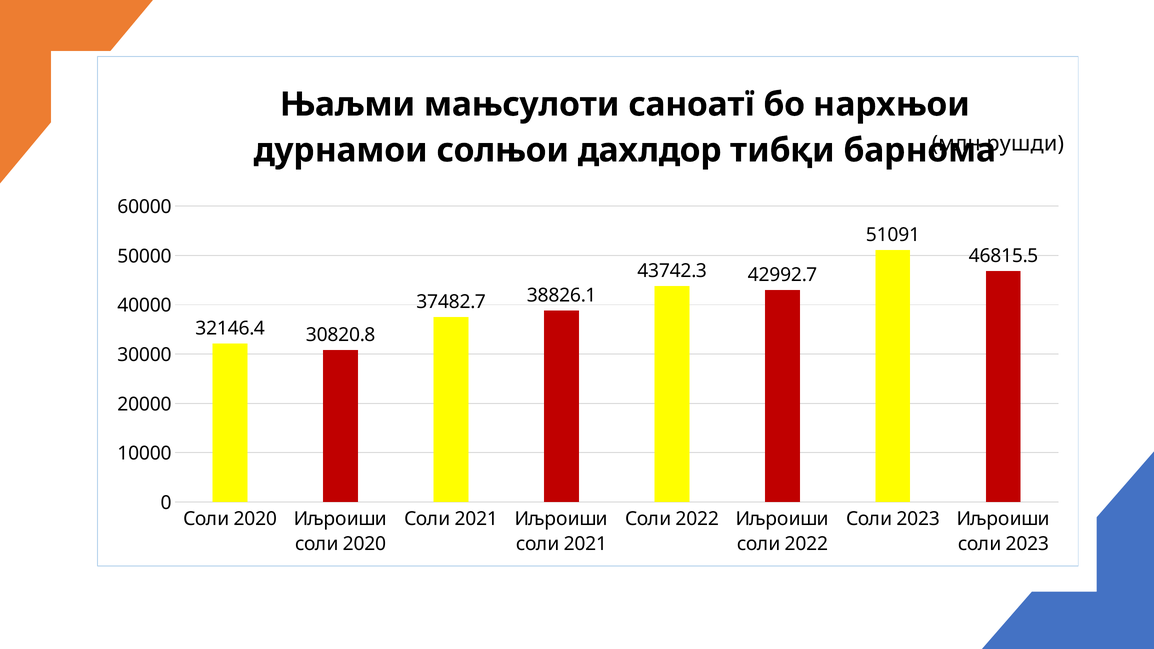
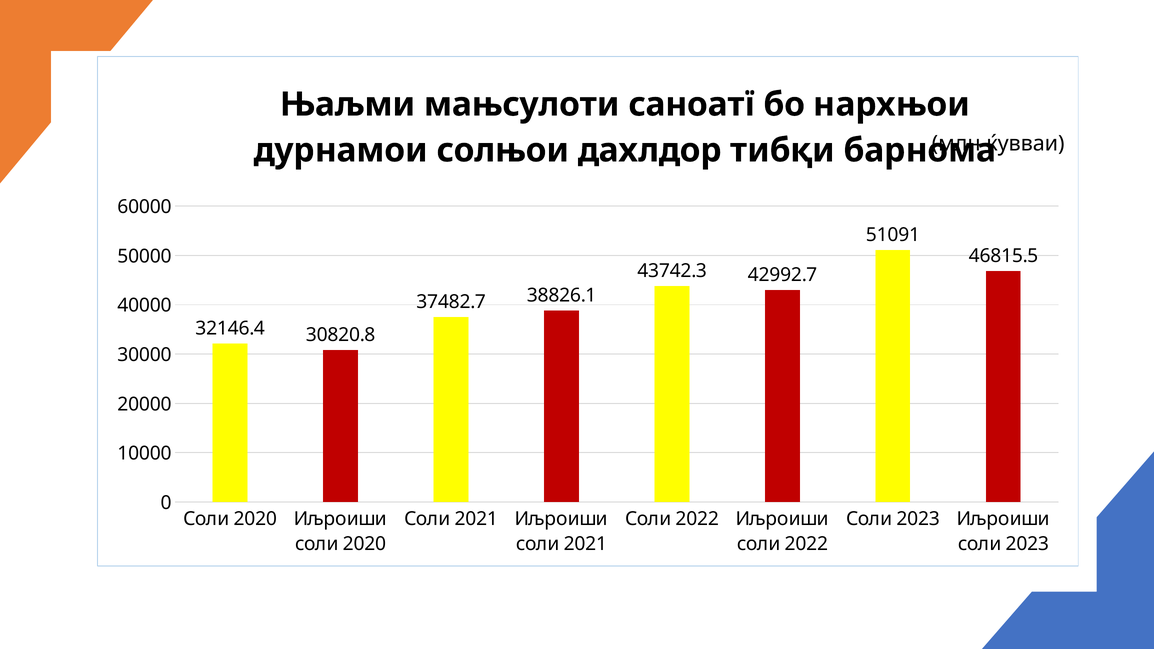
рушди: рушди -> ќувваи (1025, 144)
